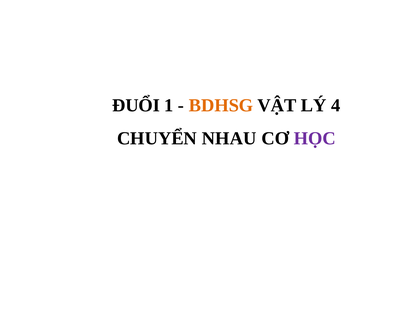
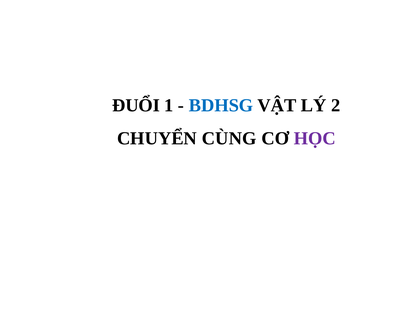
BDHSG colour: orange -> blue (221, 105)
4: 4 -> 2 (336, 105)
NHAU: NHAU -> CÙNG (229, 139)
